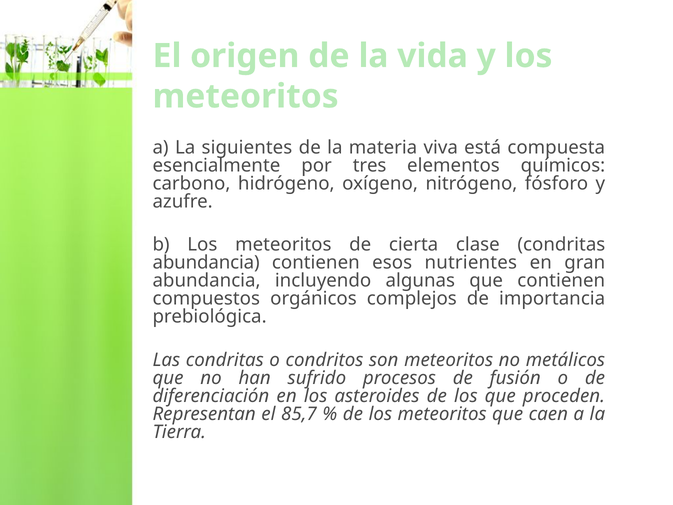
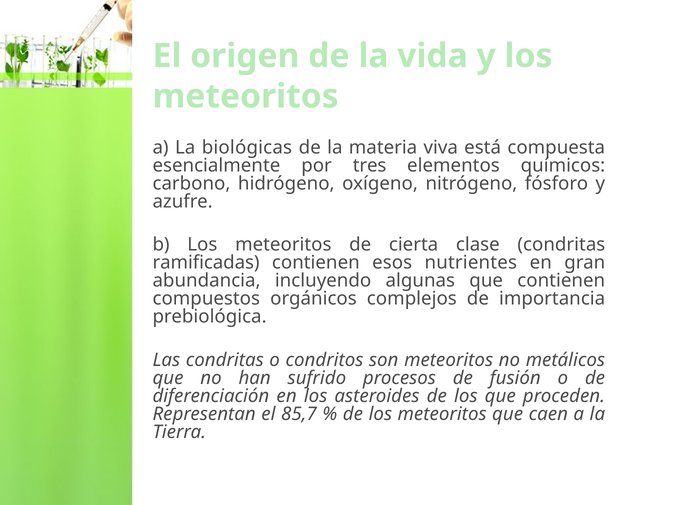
siguientes: siguientes -> biológicas (247, 147)
abundancia: abundancia -> ramificadas (206, 263)
